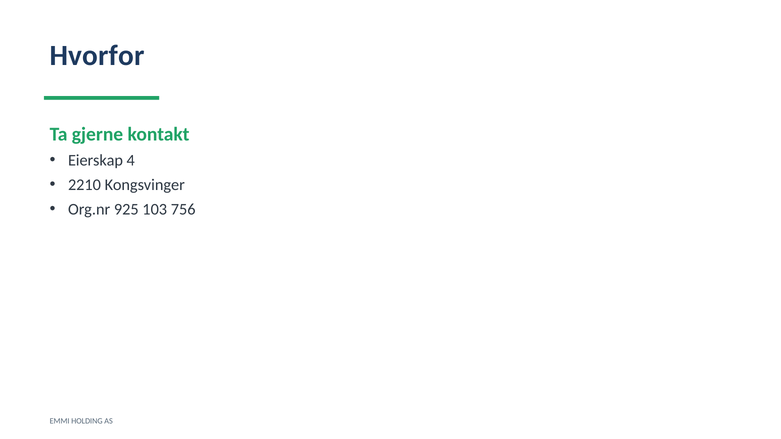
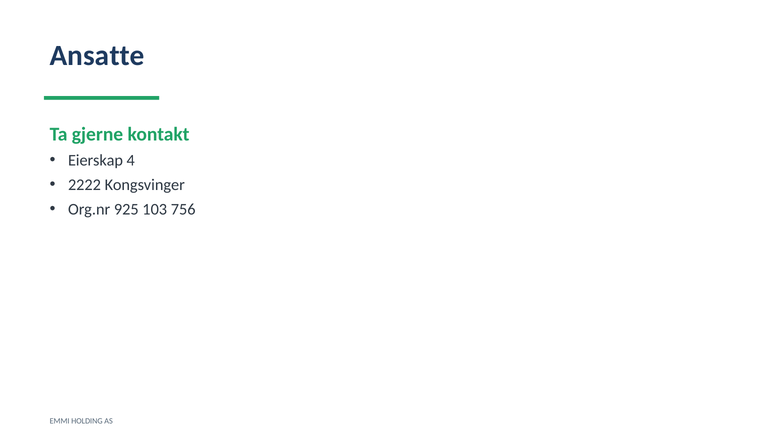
Hvorfor: Hvorfor -> Ansatte (97, 56)
2210: 2210 -> 2222 (84, 185)
